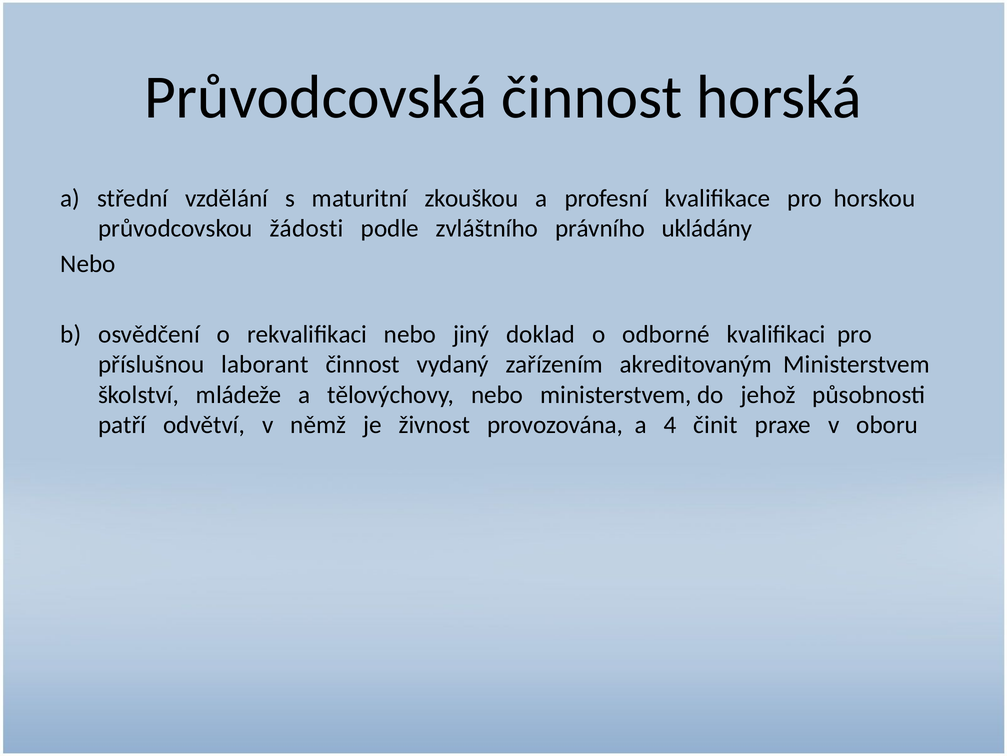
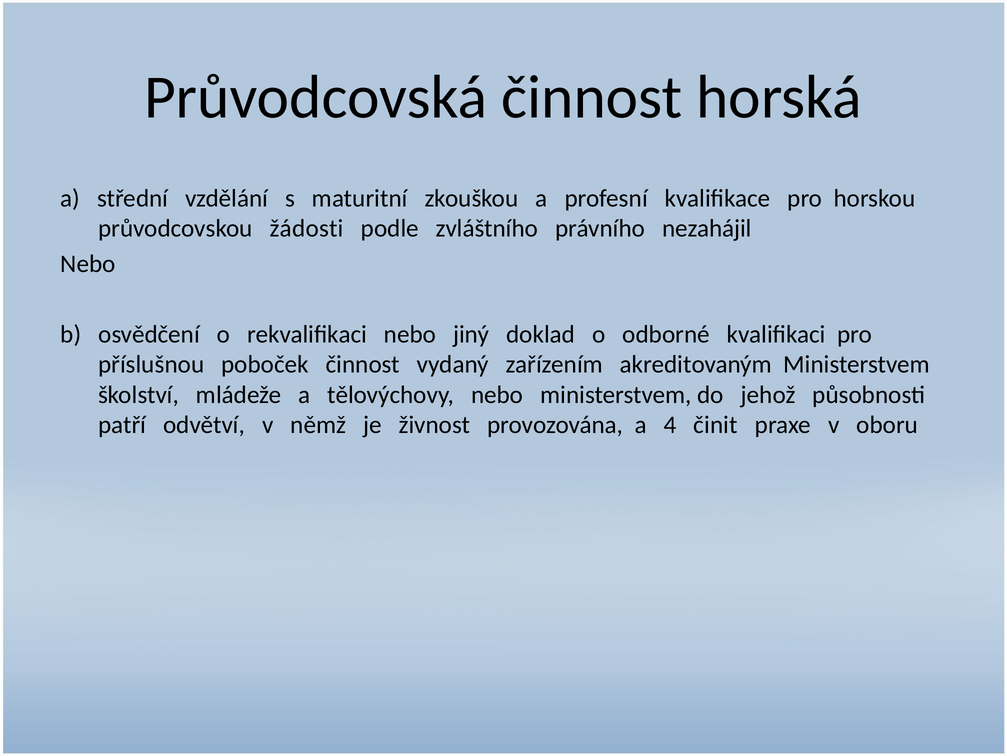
ukládány: ukládány -> nezahájil (707, 228)
laborant: laborant -> poboček (265, 364)
